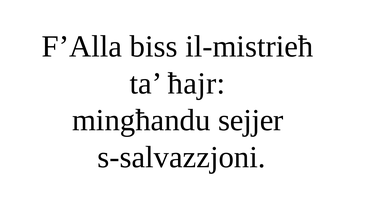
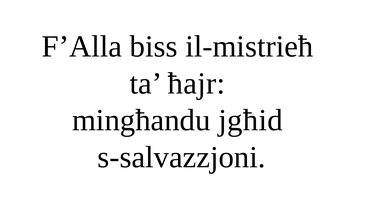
sejjer: sejjer -> jgħid (251, 120)
